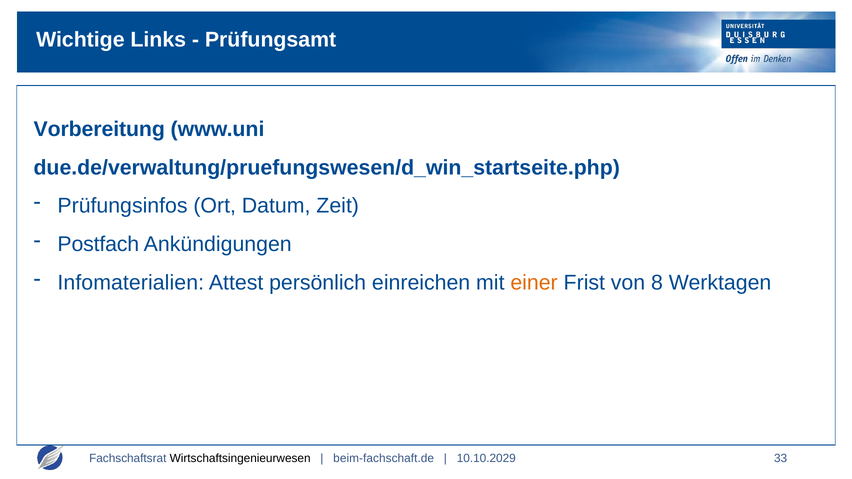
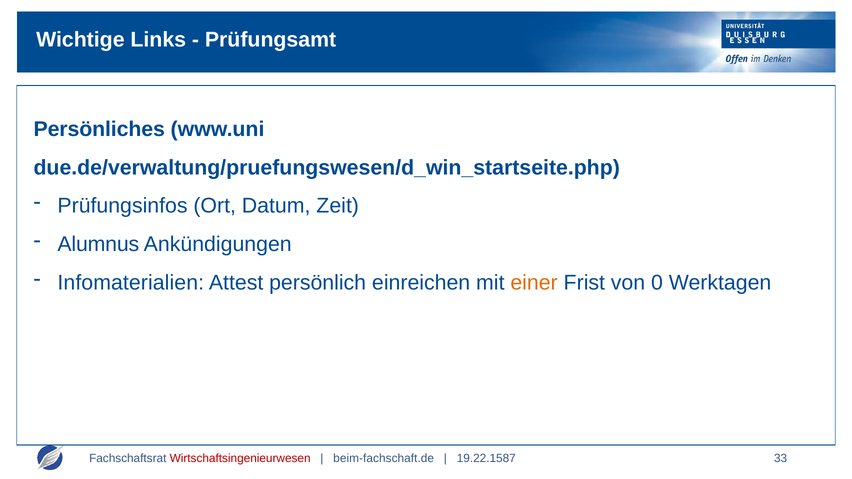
Vorbereitung: Vorbereitung -> Persönliches (99, 129)
Postfach: Postfach -> Alumnus (98, 244)
8: 8 -> 0 (657, 283)
Wirtschaftsingenieurwesen colour: black -> red (240, 459)
10.10.2029: 10.10.2029 -> 19.22.1587 (486, 459)
